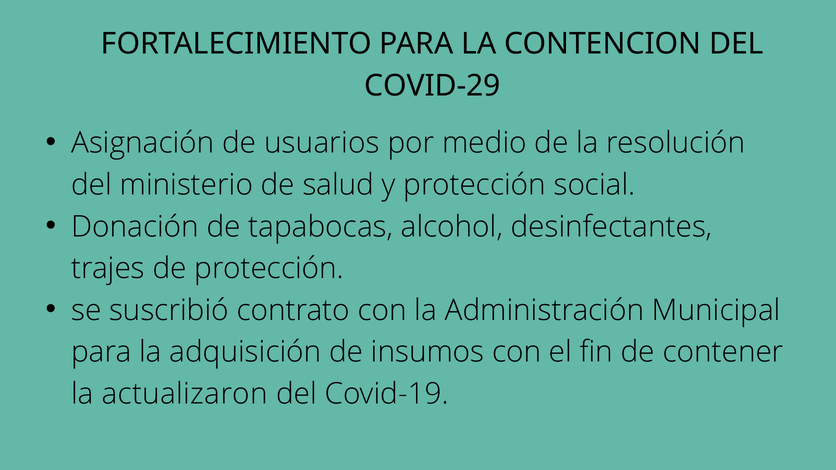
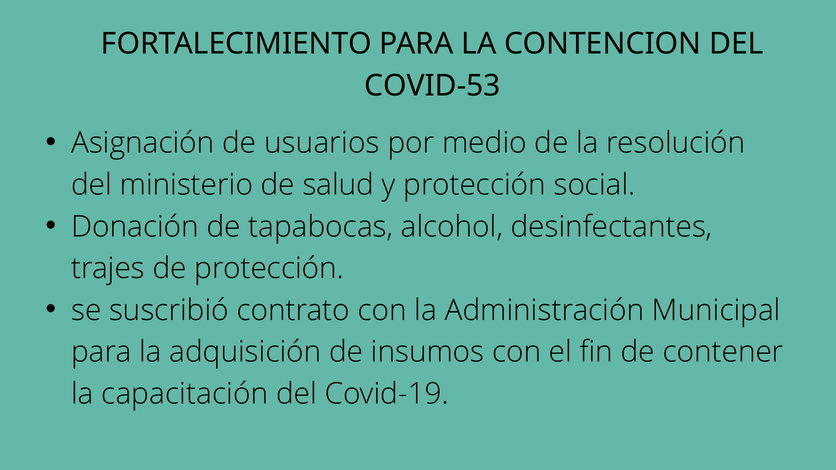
COVID-29: COVID-29 -> COVID-53 (433, 86)
actualizaron: actualizaron -> capacitación (185, 394)
